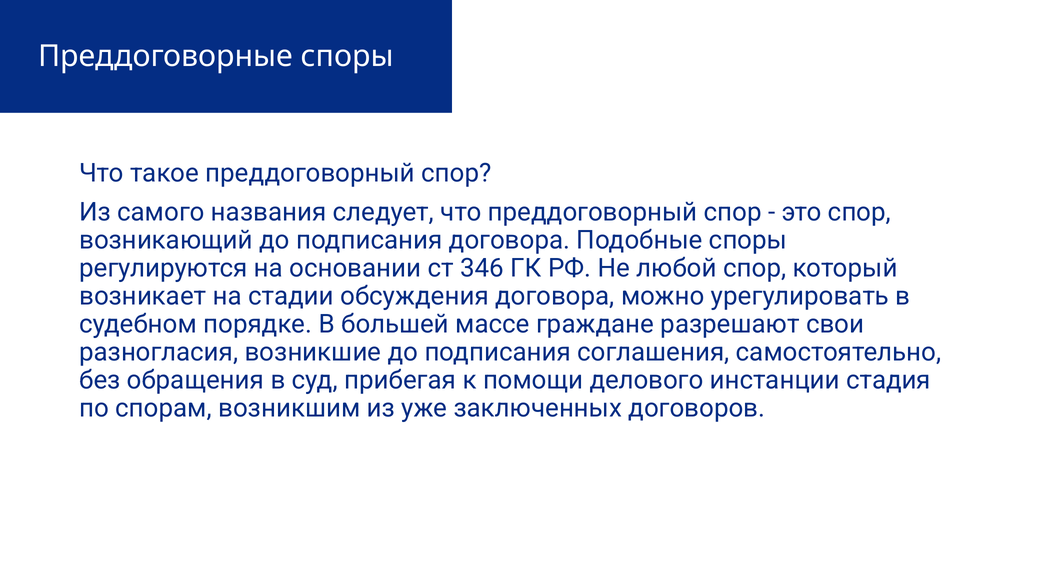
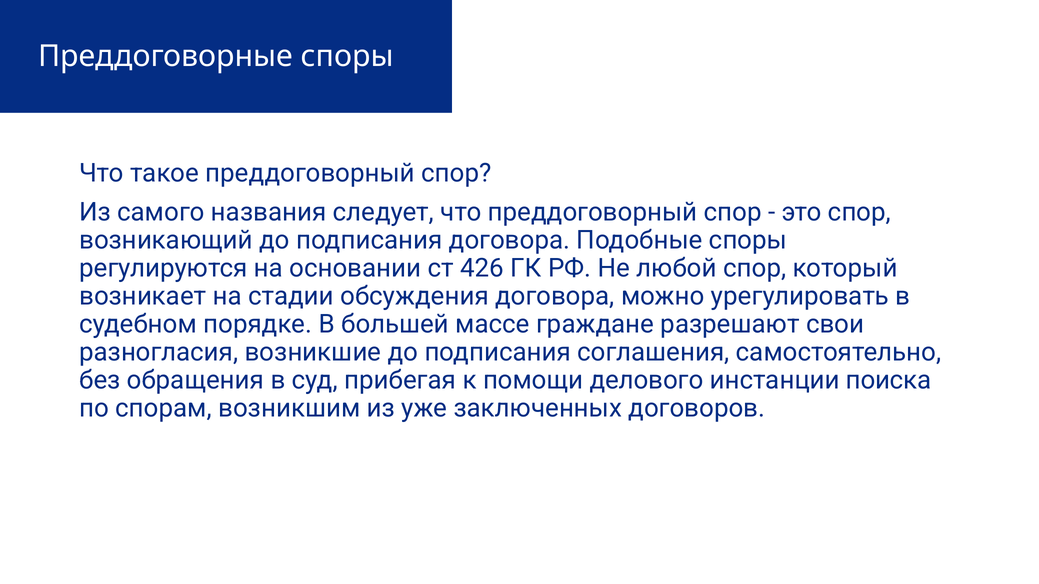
346: 346 -> 426 (482, 268)
стадия: стадия -> поиска (889, 380)
